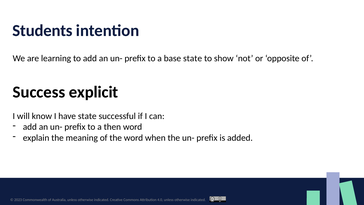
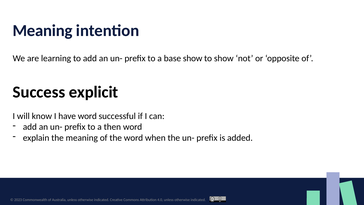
Students: Students -> Meaning (43, 31)
base state: state -> show (193, 58)
have state: state -> word (87, 116)
